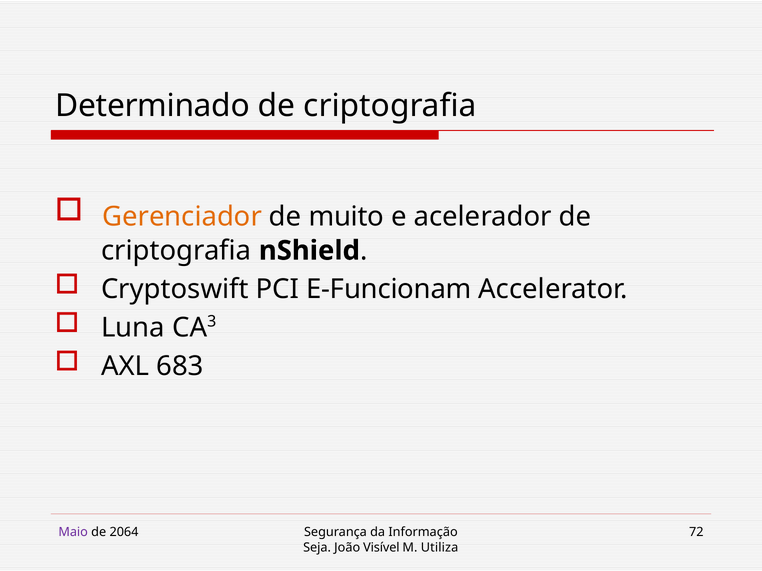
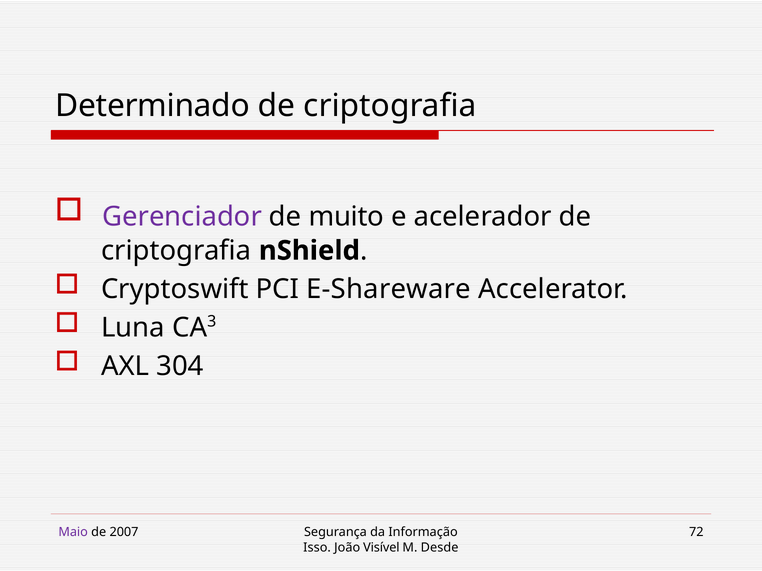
Gerenciador colour: orange -> purple (182, 217)
E-Funcionam: E-Funcionam -> E-Shareware (389, 289)
683: 683 -> 304 (180, 366)
2064: 2064 -> 2007 (124, 533)
Seja: Seja -> Isso (317, 548)
Utiliza: Utiliza -> Desde (440, 548)
